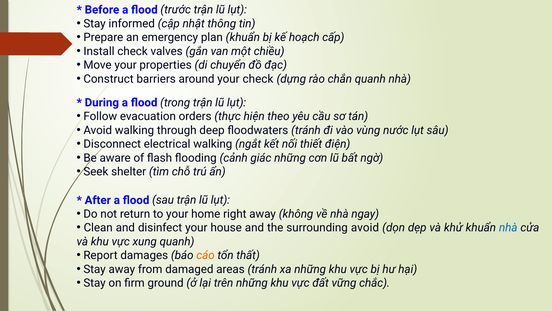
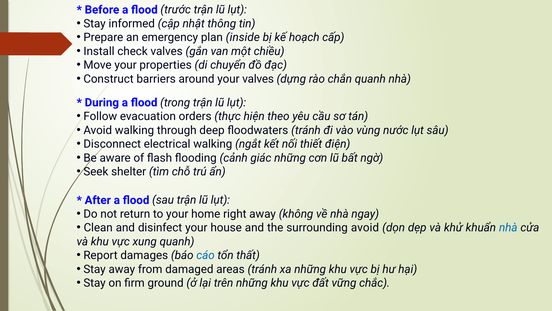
plan khuẩn: khuẩn -> inside (243, 37)
your check: check -> valves (258, 79)
cáo colour: orange -> blue (206, 255)
